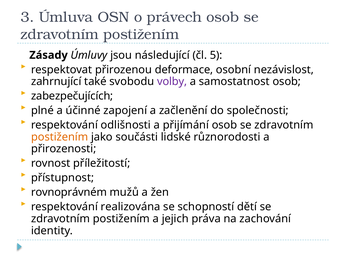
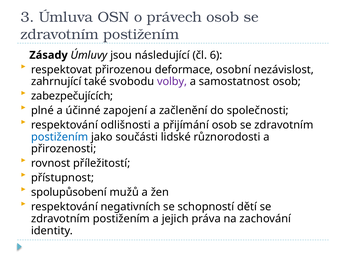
5: 5 -> 6 (216, 55)
postižením colour: orange -> blue (60, 137)
rovnoprávném: rovnoprávném -> spolupůsobení (69, 193)
realizována: realizována -> negativních (131, 207)
